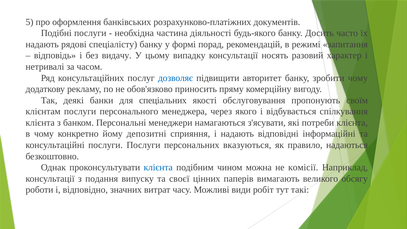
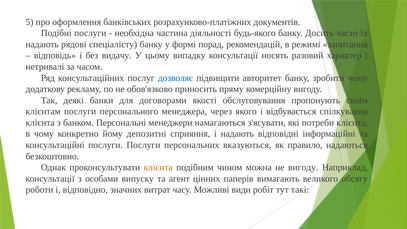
спеціальних: спеціальних -> договорами (163, 100)
клієнта colour: blue -> orange (158, 167)
не комісії: комісії -> вигоду (303, 167)
подання: подання -> особами (102, 179)
своєї: своєї -> агент (179, 179)
